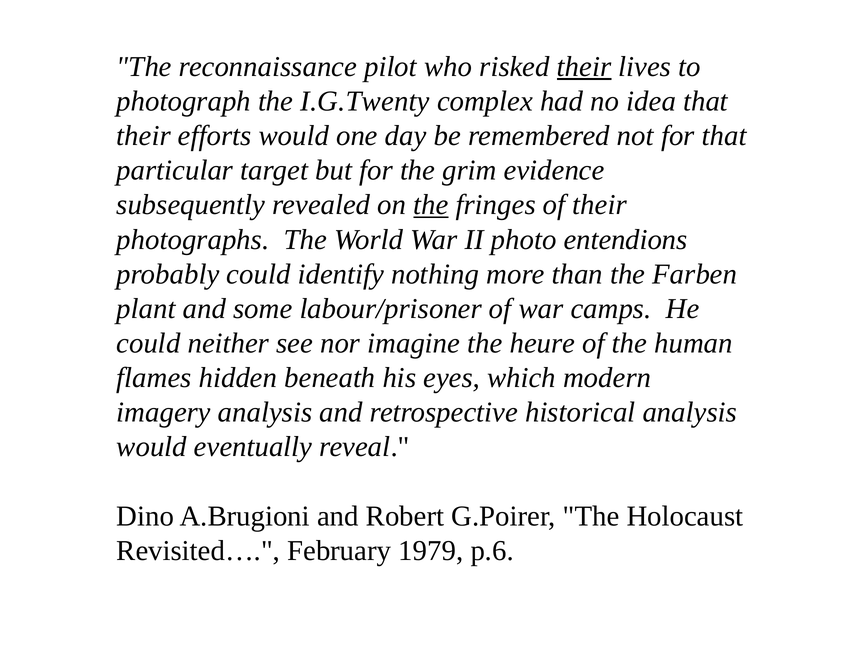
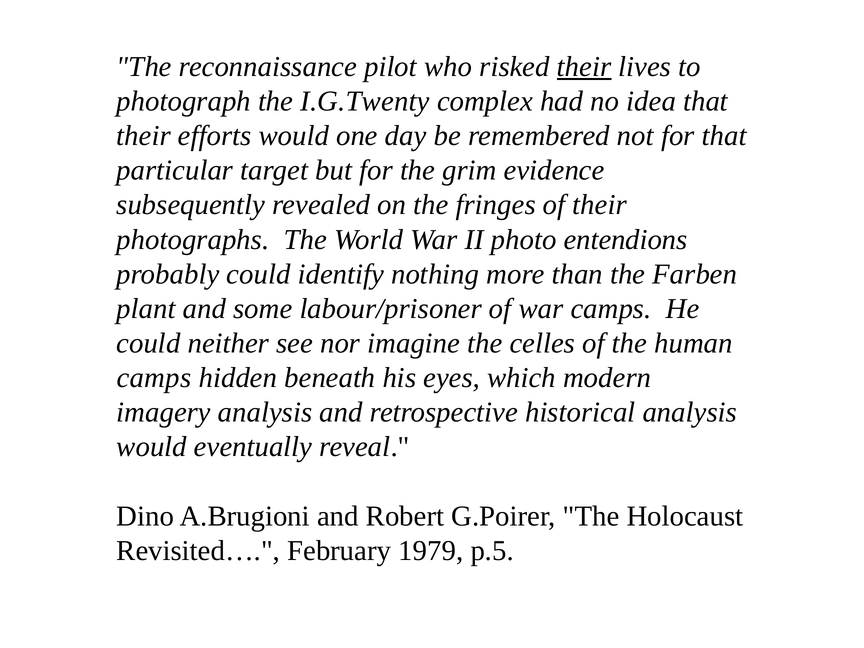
the underline: present -> none (431, 205)
heure: heure -> celles (542, 343)
flames: flames -> camps (154, 378)
p.6: p.6 -> p.5 (492, 551)
